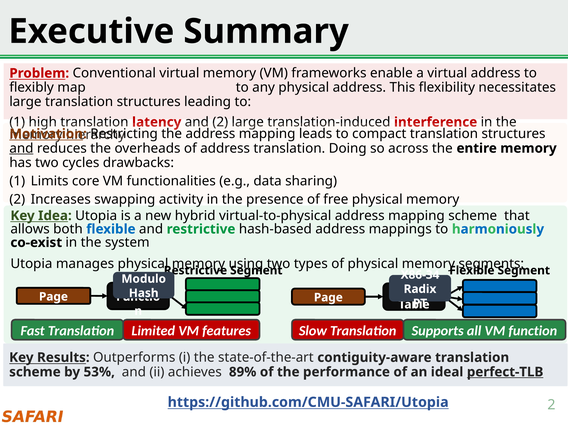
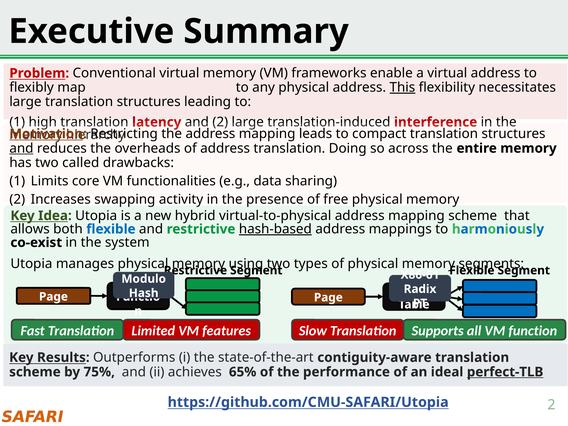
This underline: none -> present (402, 87)
cycles: cycles -> called (81, 163)
hash-based underline: none -> present (275, 229)
X86-34: X86-34 -> X86-61 (420, 275)
53%: 53% -> 75% (99, 372)
89%: 89% -> 65% (243, 372)
